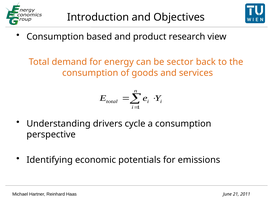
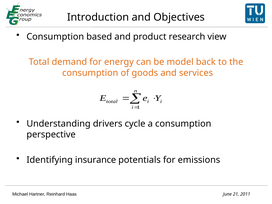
sector: sector -> model (180, 62)
economic: economic -> insurance (96, 160)
